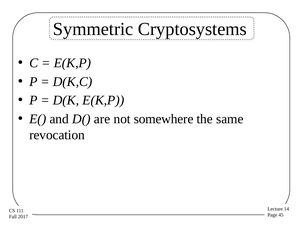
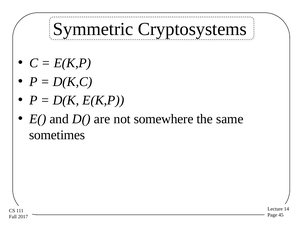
revocation: revocation -> sometimes (57, 135)
